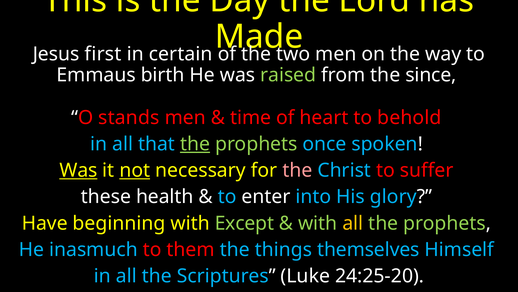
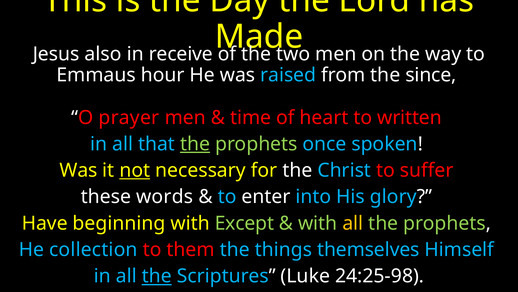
first: first -> also (103, 54)
certain: certain -> receive (181, 54)
birth: birth -> hour (163, 75)
raised colour: light green -> light blue (288, 75)
stands: stands -> prayer (129, 117)
behold: behold -> written (410, 117)
Was underline: present -> none (78, 170)
the colour: pink -> white (297, 170)
health: health -> words (165, 196)
inasmuch: inasmuch -> collection (93, 249)
the underline: none -> present (157, 276)
24:25-20: 24:25-20 -> 24:25-98 (380, 276)
